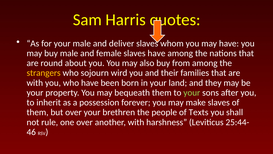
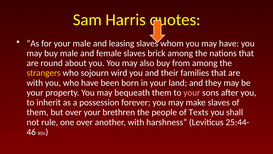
deliver: deliver -> leasing (122, 43)
slaves have: have -> brick (157, 53)
your colour: light green -> pink (192, 92)
